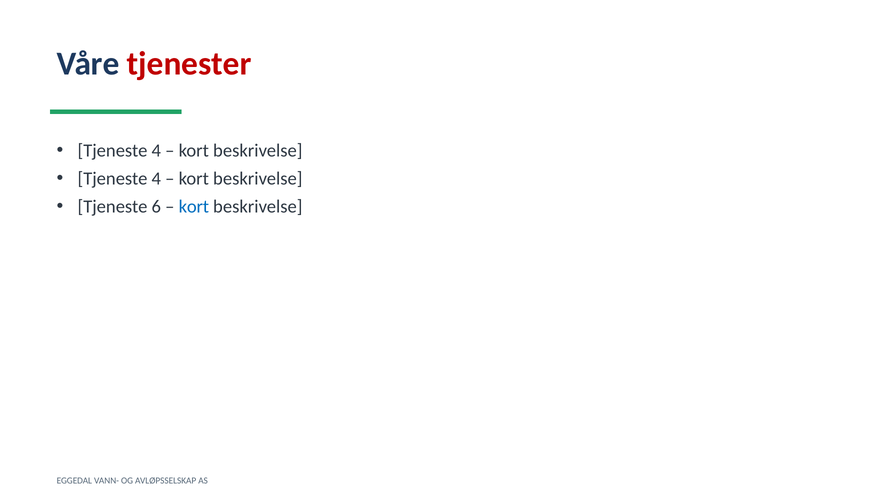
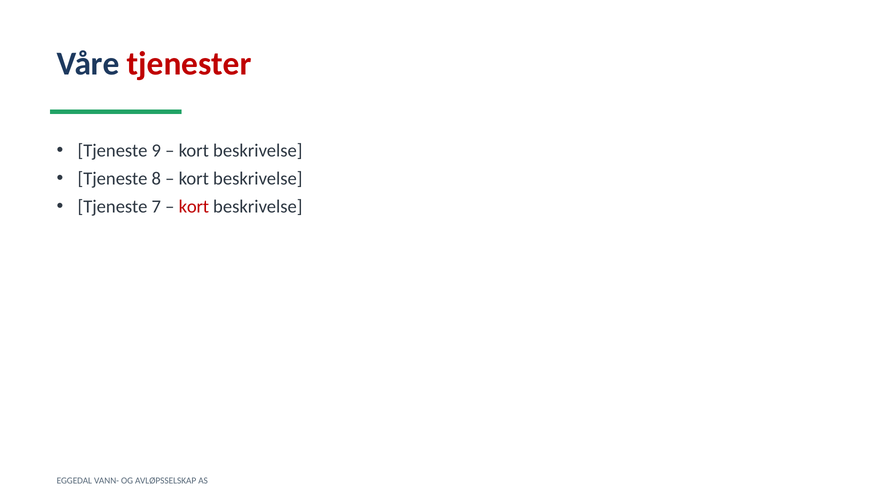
4: 4 -> 9 (156, 151)
4: 4 -> 8 (156, 179)
6: 6 -> 7 (156, 207)
kort colour: blue -> red (194, 207)
